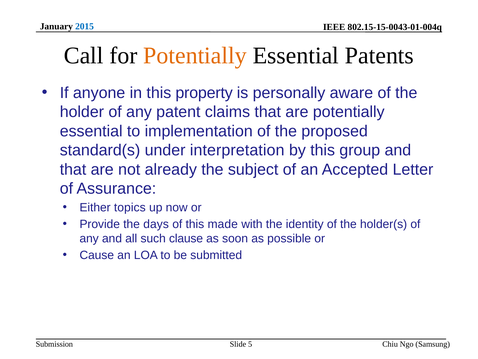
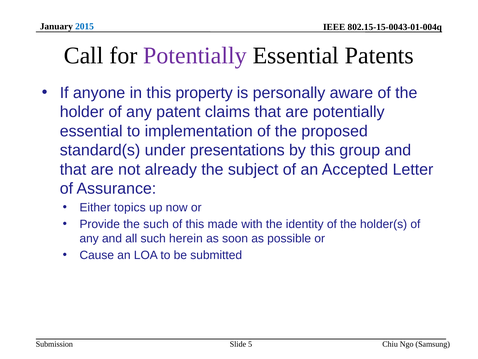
Potentially colour: orange -> purple (195, 55)
interpretation: interpretation -> presentations (237, 150)
the days: days -> such (156, 224)
clause: clause -> herein (186, 238)
